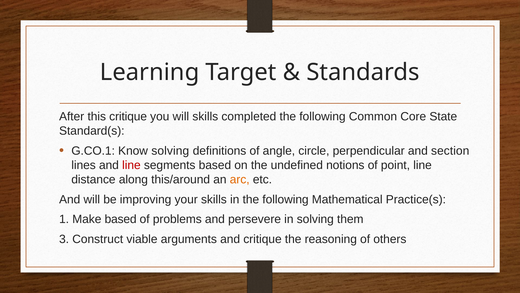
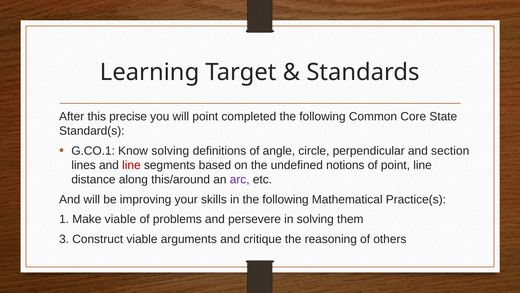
this critique: critique -> precise (128, 116)
will skills: skills -> point (205, 116)
arc colour: orange -> purple (240, 179)
Make based: based -> viable (120, 219)
